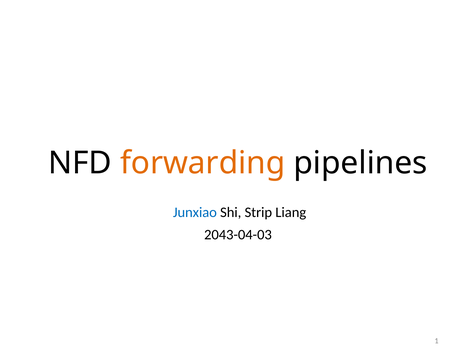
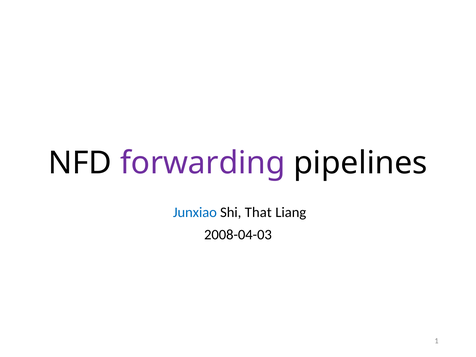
forwarding colour: orange -> purple (203, 163)
Strip: Strip -> That (258, 212)
2043-04-03: 2043-04-03 -> 2008-04-03 (238, 235)
